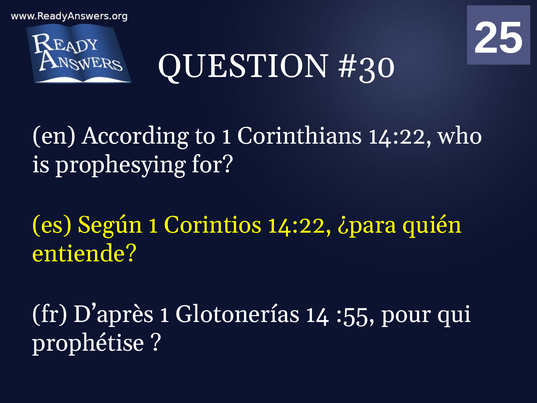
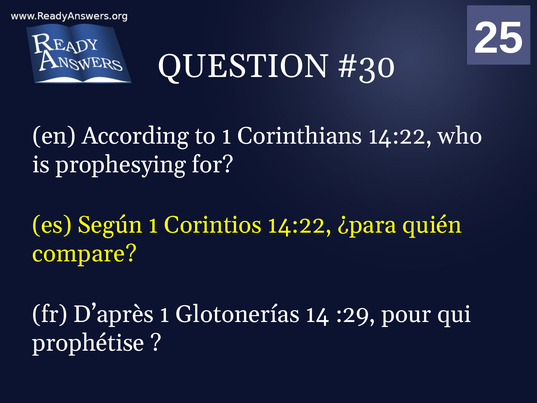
entiende: entiende -> compare (84, 254)
:55: :55 -> :29 (355, 314)
